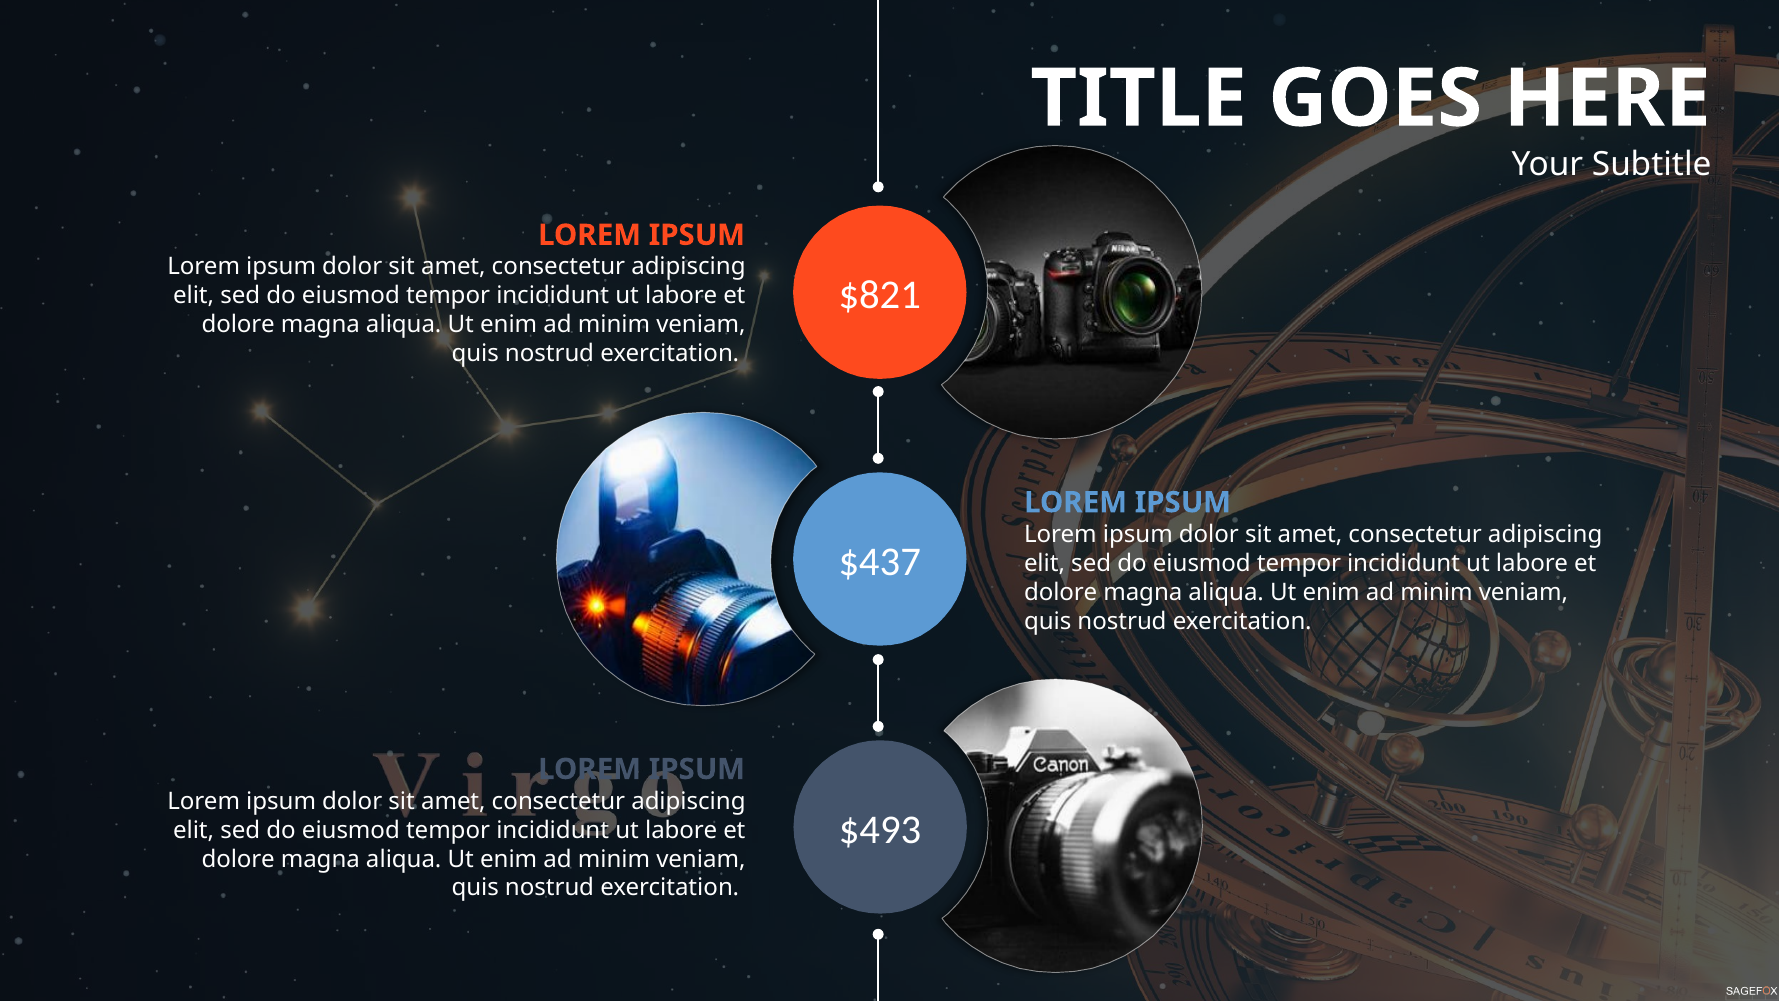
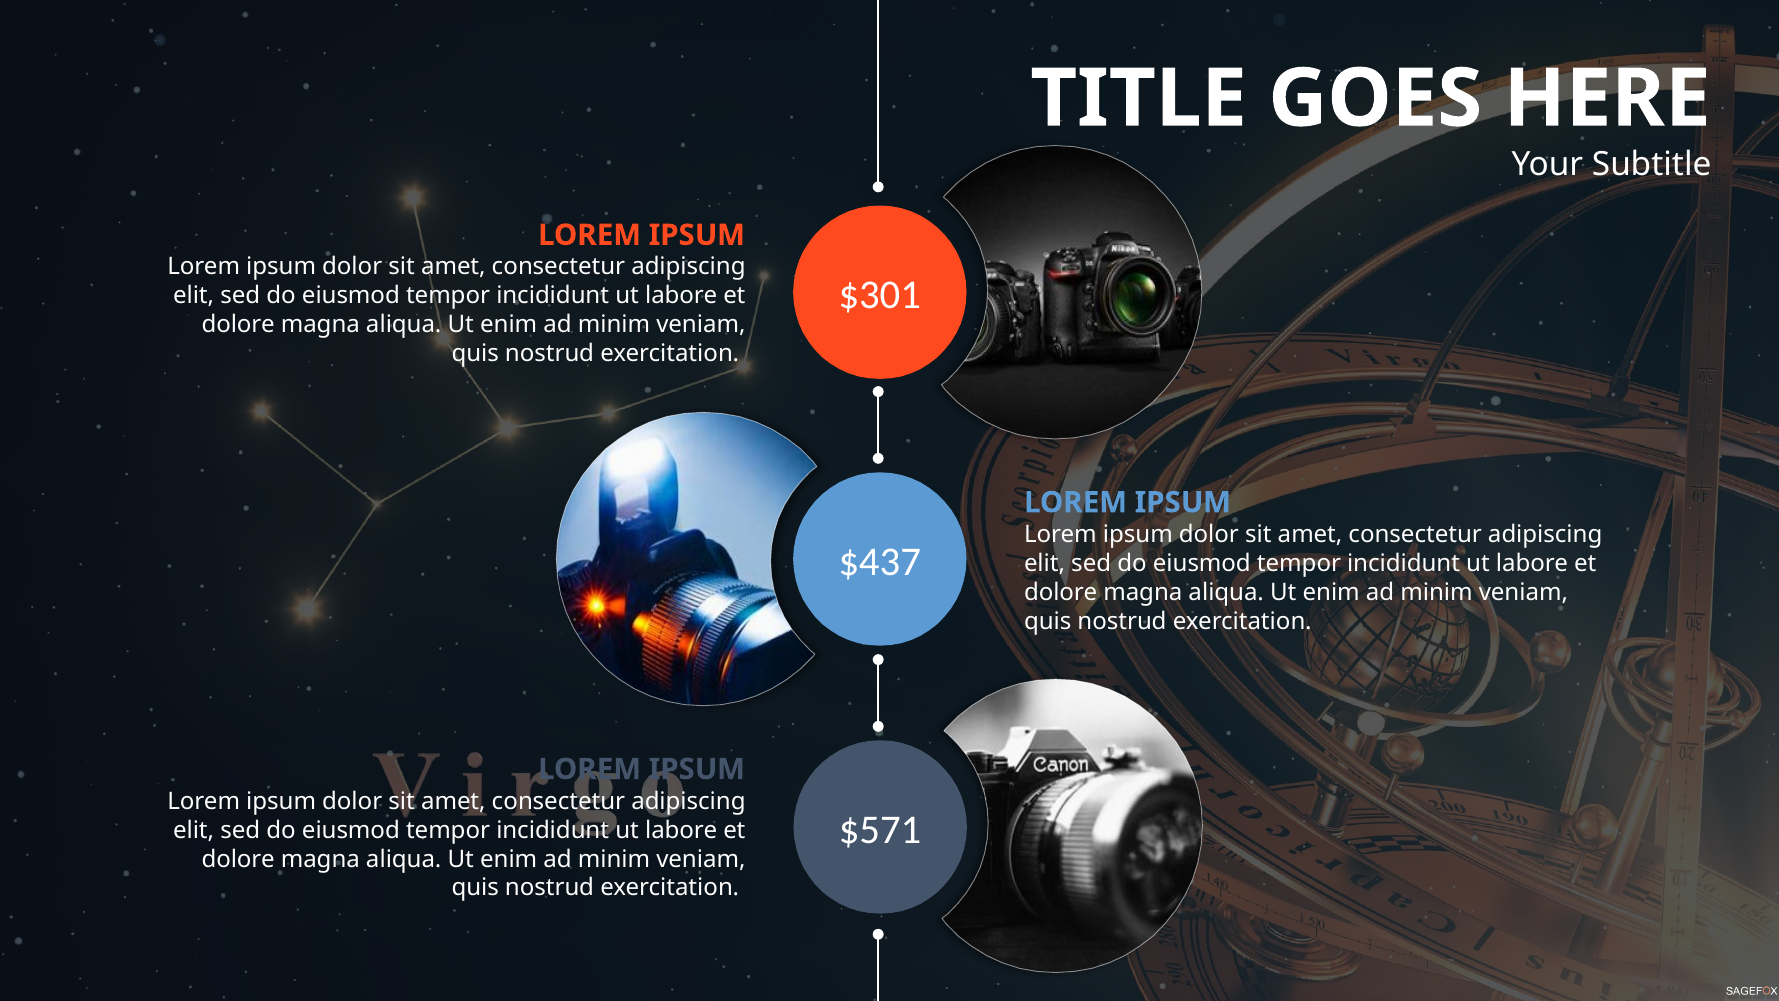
$821: $821 -> $301 (880, 295)
$493: $493 -> $571 (880, 830)
